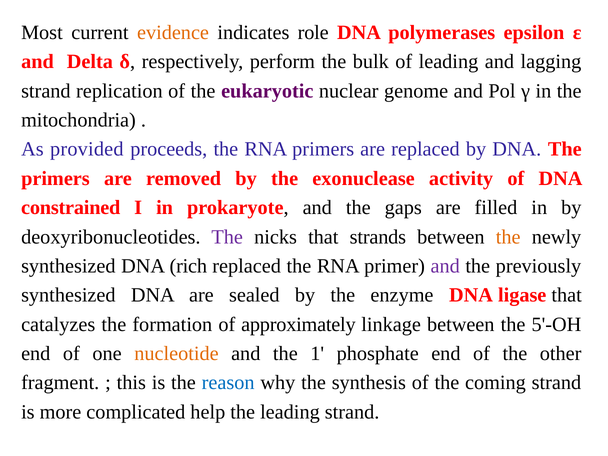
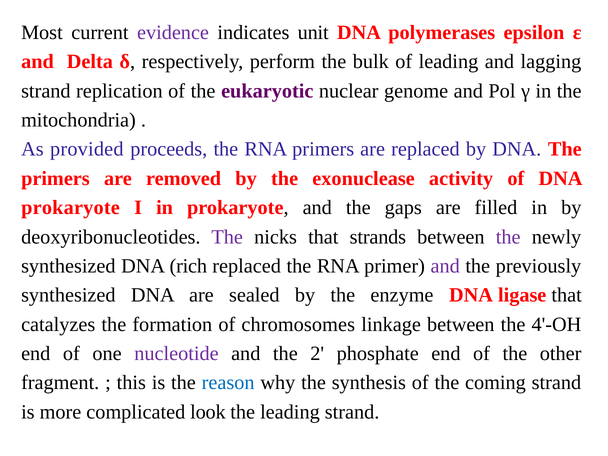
evidence colour: orange -> purple (173, 33)
role: role -> unit (313, 33)
constrained: constrained -> prokaryote (71, 208)
the colour: orange -> purple (508, 237)
approximately: approximately -> chromosomes (298, 324)
5'-OH: 5'-OH -> 4'-OH (556, 324)
nucleotide colour: orange -> purple (176, 354)
1: 1 -> 2 (317, 354)
help: help -> look (208, 412)
